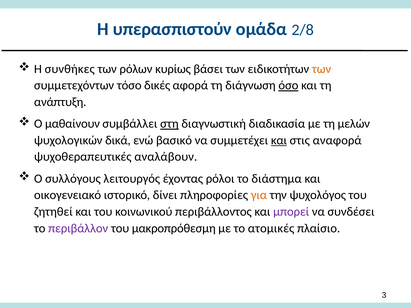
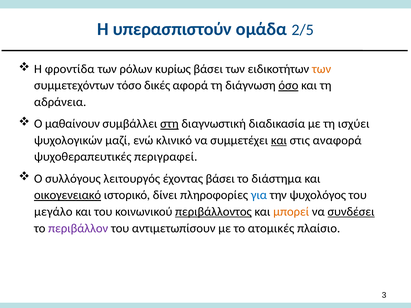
2/8: 2/8 -> 2/5 (303, 30)
συνθήκες: συνθήκες -> φροντίδα (70, 69)
ανάπτυξη: ανάπτυξη -> αδράνεια (60, 102)
μελών: μελών -> ισχύει (354, 124)
δικά: δικά -> μαζί (118, 140)
βασικό: βασικό -> κλινικό (174, 140)
αναλάβουν: αναλάβουν -> περιγραφεί (166, 157)
έχοντας ρόλοι: ρόλοι -> βάσει (220, 179)
οικογενειακό underline: none -> present (68, 195)
για colour: orange -> blue (259, 195)
ζητηθεί: ζητηθεί -> μεγάλο (53, 212)
περιβάλλοντος underline: none -> present (213, 212)
μπορεί colour: purple -> orange (291, 212)
συνδέσει underline: none -> present (351, 212)
μακροπρόθεσμη: μακροπρόθεσμη -> αντιμετωπίσουν (174, 228)
